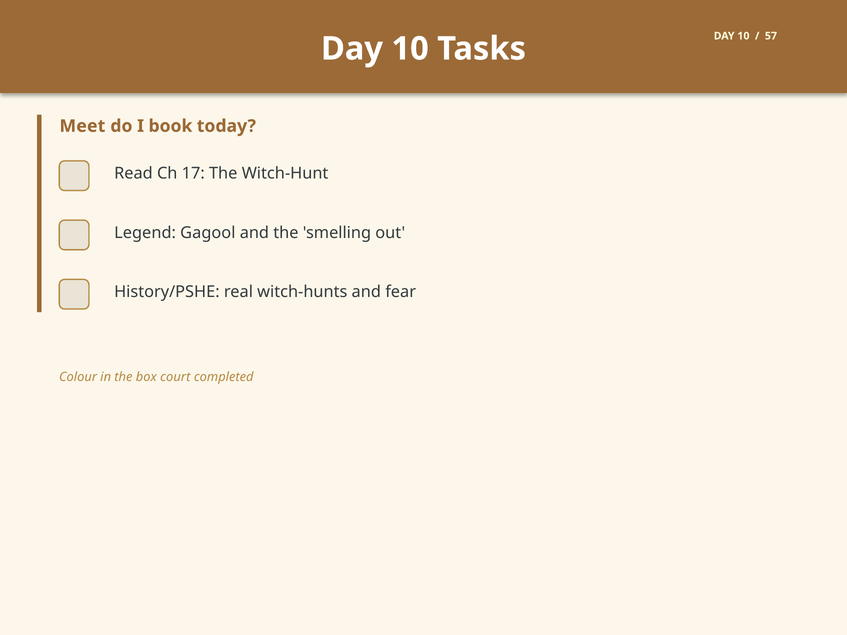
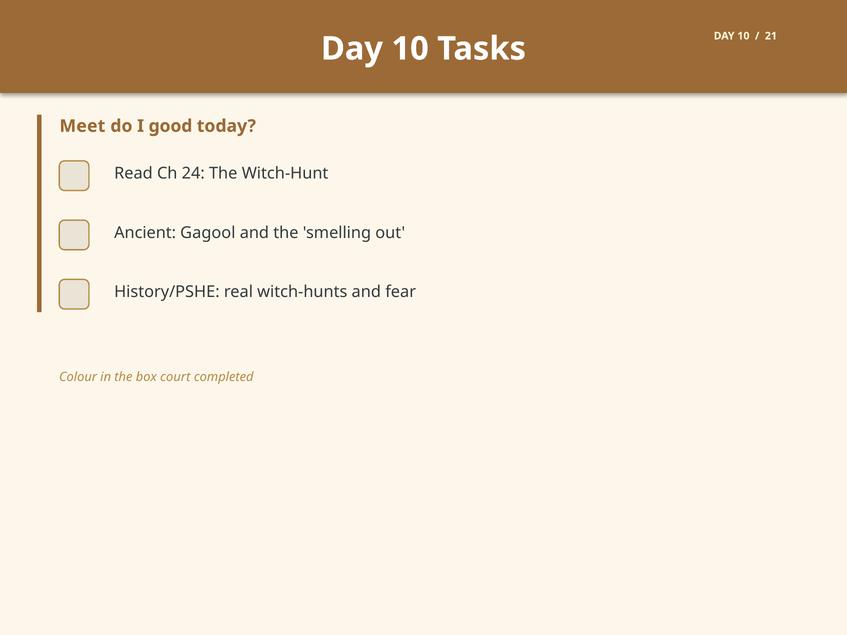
57: 57 -> 21 (771, 36)
book: book -> good (170, 126)
17: 17 -> 24 (193, 173)
Legend: Legend -> Ancient (145, 233)
